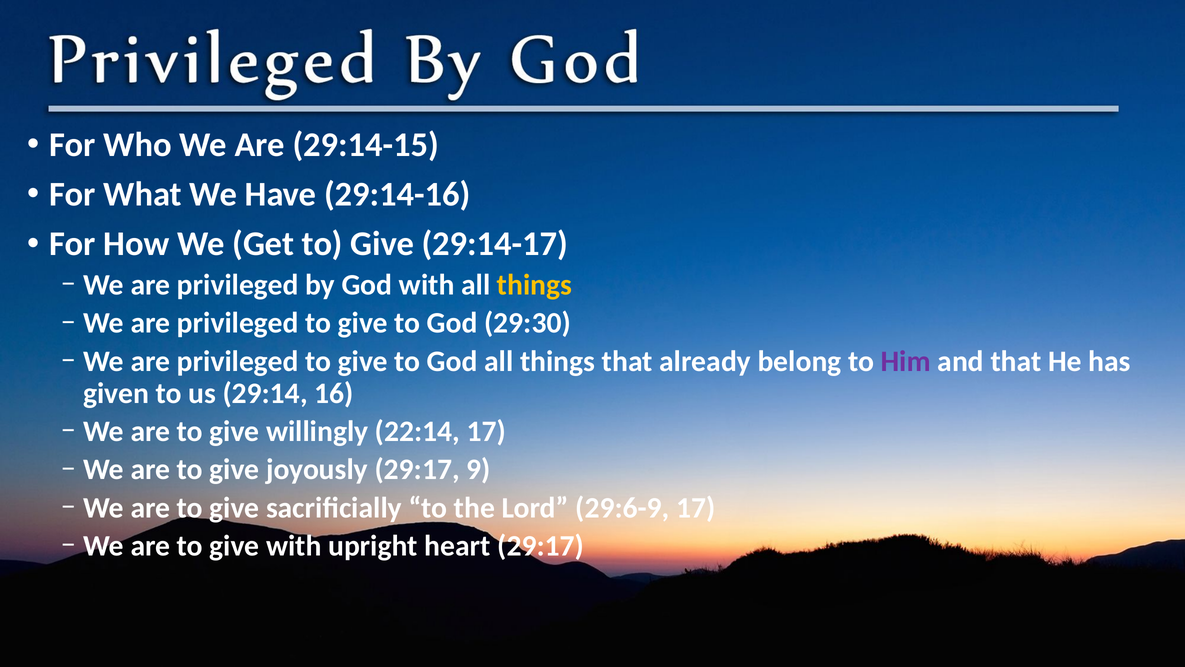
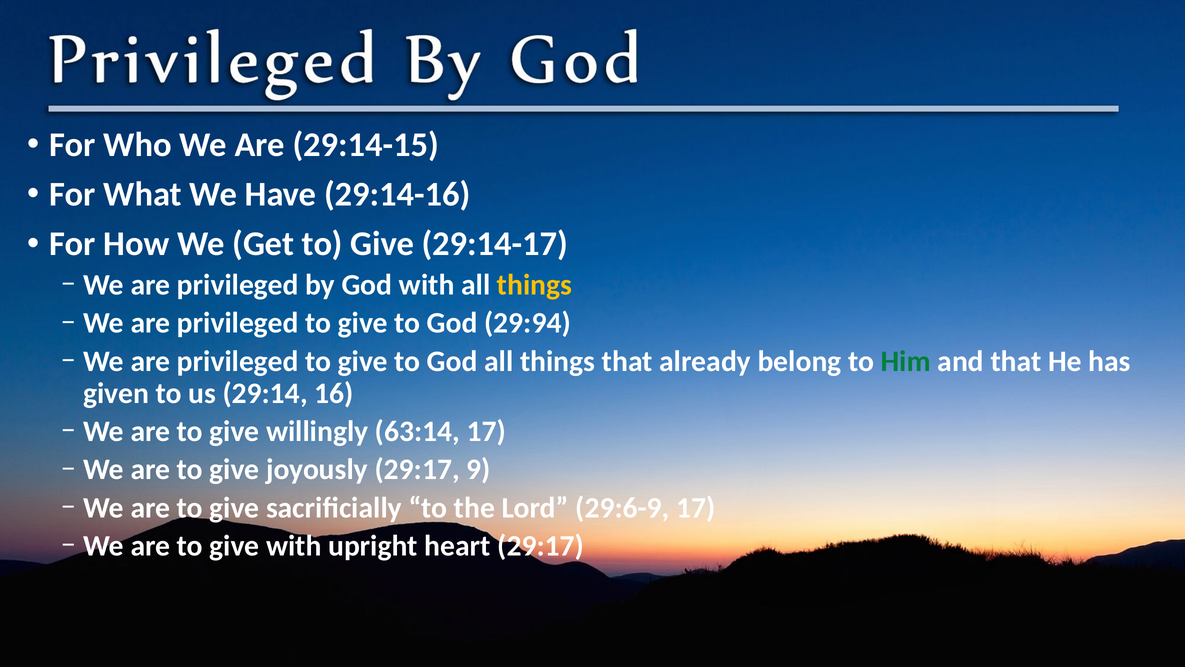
29:30: 29:30 -> 29:94 (528, 323)
Him colour: purple -> green (906, 361)
22:14: 22:14 -> 63:14 (418, 431)
